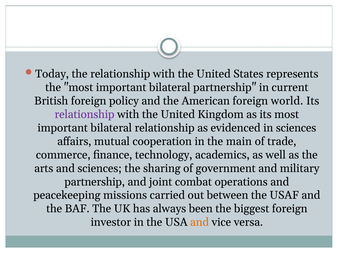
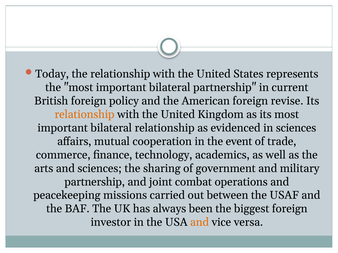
world: world -> revise (287, 101)
relationship colour: purple -> orange (85, 115)
main: main -> event (239, 142)
